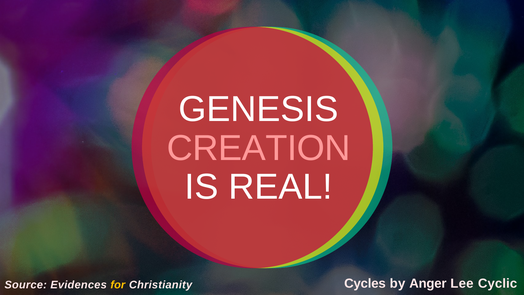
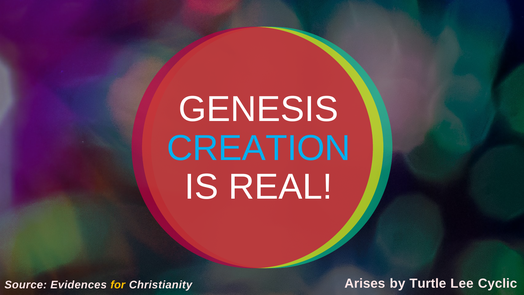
CREATION colour: pink -> light blue (259, 148)
Cycles: Cycles -> Arises (365, 283)
Anger: Anger -> Turtle (428, 283)
